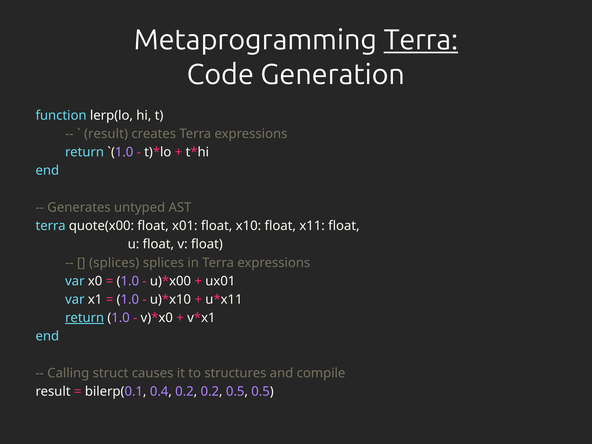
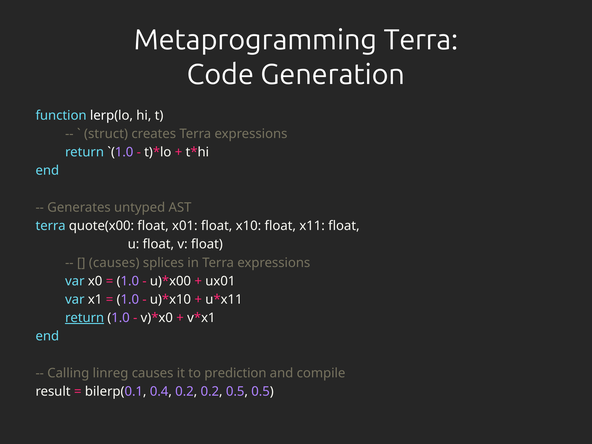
Terra underline: present -> none (421, 40)
result: result -> struct (106, 134)
splices: splices -> causes (114, 263)
struct: struct -> linreg (110, 373)
structures: structures -> prediction (235, 373)
